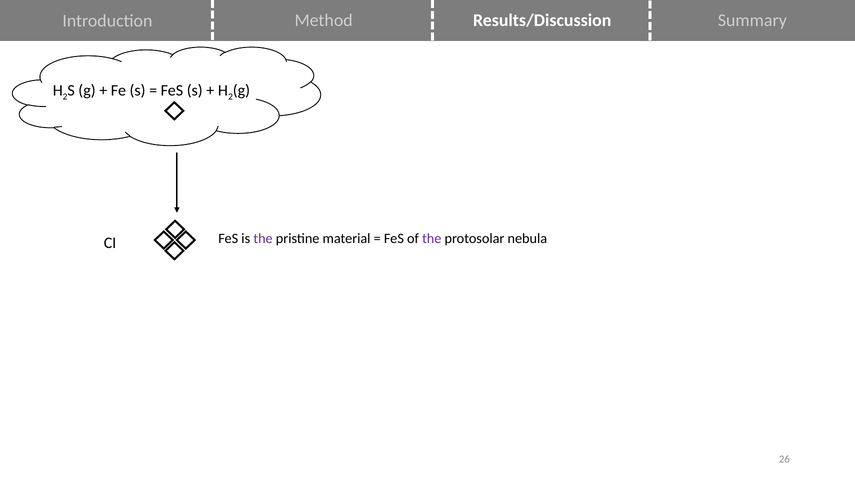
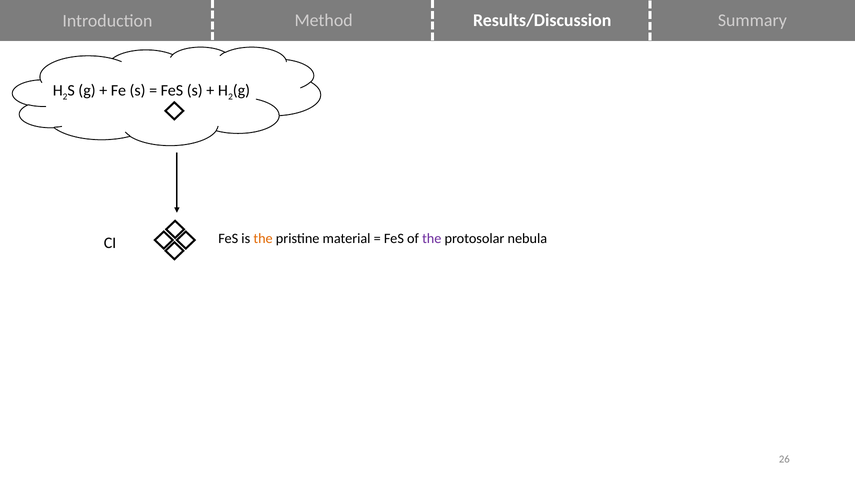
the colour: purple -> orange (263, 239)
